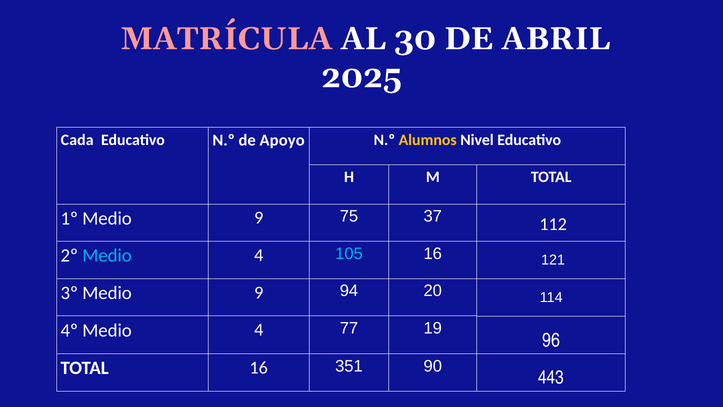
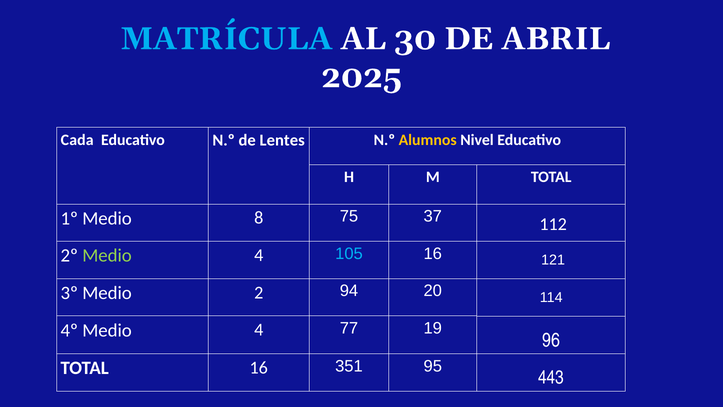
MATRÍCULA colour: pink -> light blue (226, 39)
Apoyo: Apoyo -> Lentes (282, 140)
1º Medio 9: 9 -> 8 (259, 218)
Medio colour: light blue -> light green (107, 256)
3º Medio 9: 9 -> 2 (259, 292)
90: 90 -> 95 (433, 366)
